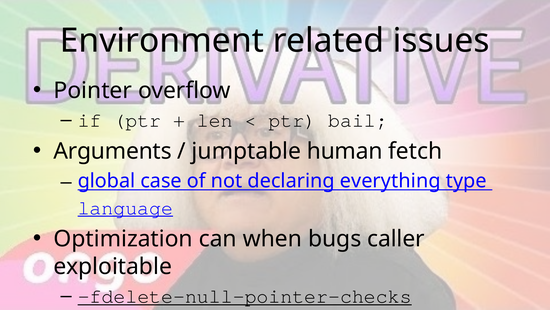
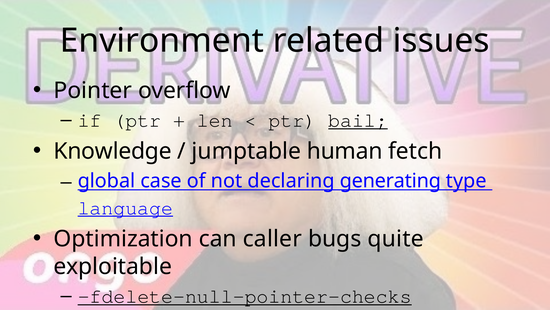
bail underline: none -> present (358, 120)
Arguments: Arguments -> Knowledge (113, 151)
everything: everything -> generating (390, 181)
when: when -> caller (272, 238)
caller: caller -> quite (396, 238)
